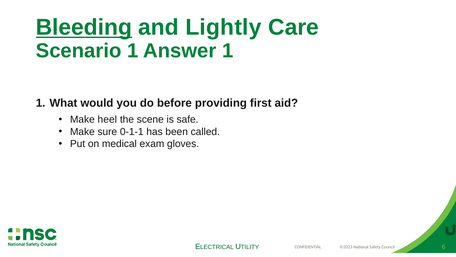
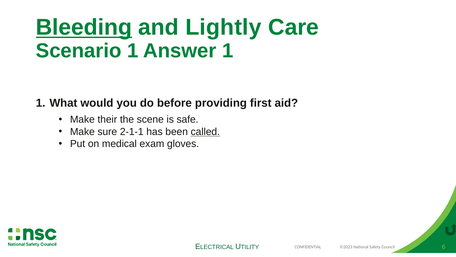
heel: heel -> their (107, 119)
0-1-1: 0-1-1 -> 2-1-1 (132, 132)
called underline: none -> present (205, 132)
